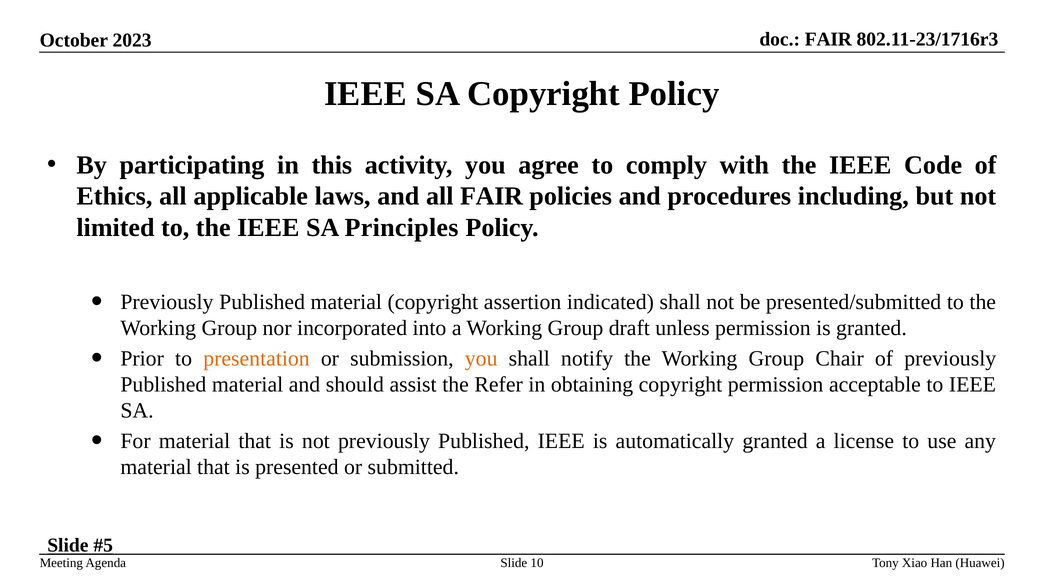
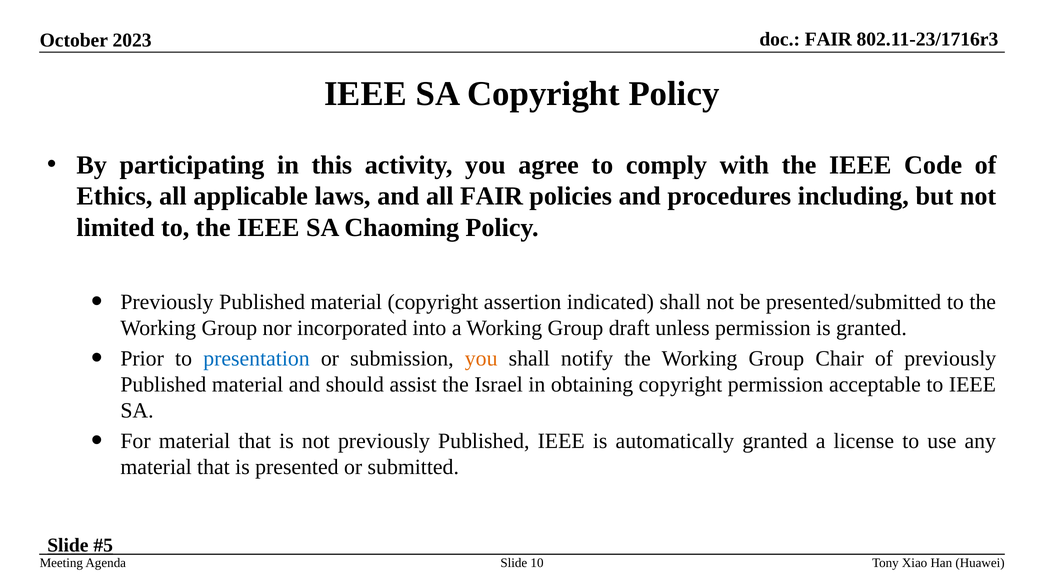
Principles: Principles -> Chaoming (402, 228)
presentation colour: orange -> blue (257, 359)
Refer: Refer -> Israel (499, 385)
